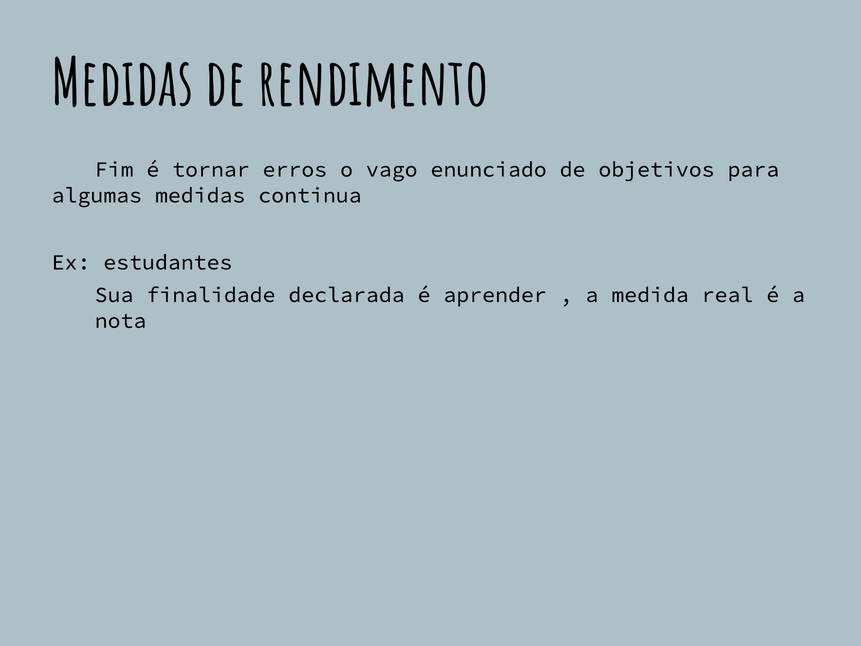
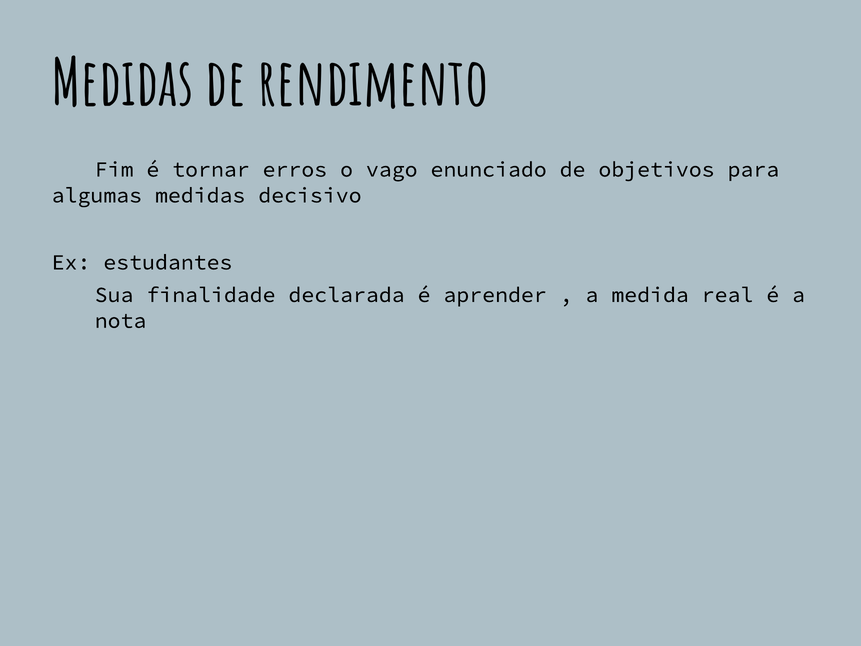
continua: continua -> decisivo (310, 195)
